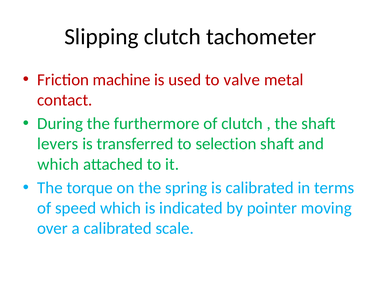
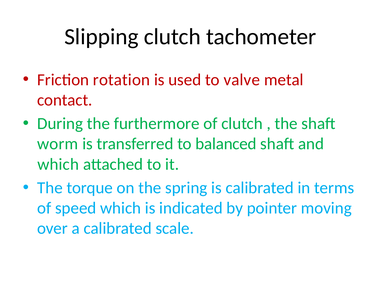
machine: machine -> rotation (121, 80)
levers: levers -> worm (58, 144)
selection: selection -> balanced (226, 144)
